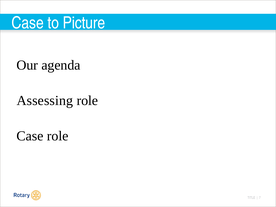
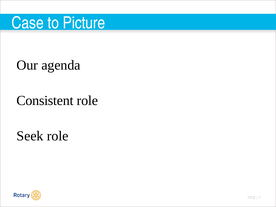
Assessing: Assessing -> Consistent (45, 101)
Case: Case -> Seek (30, 136)
